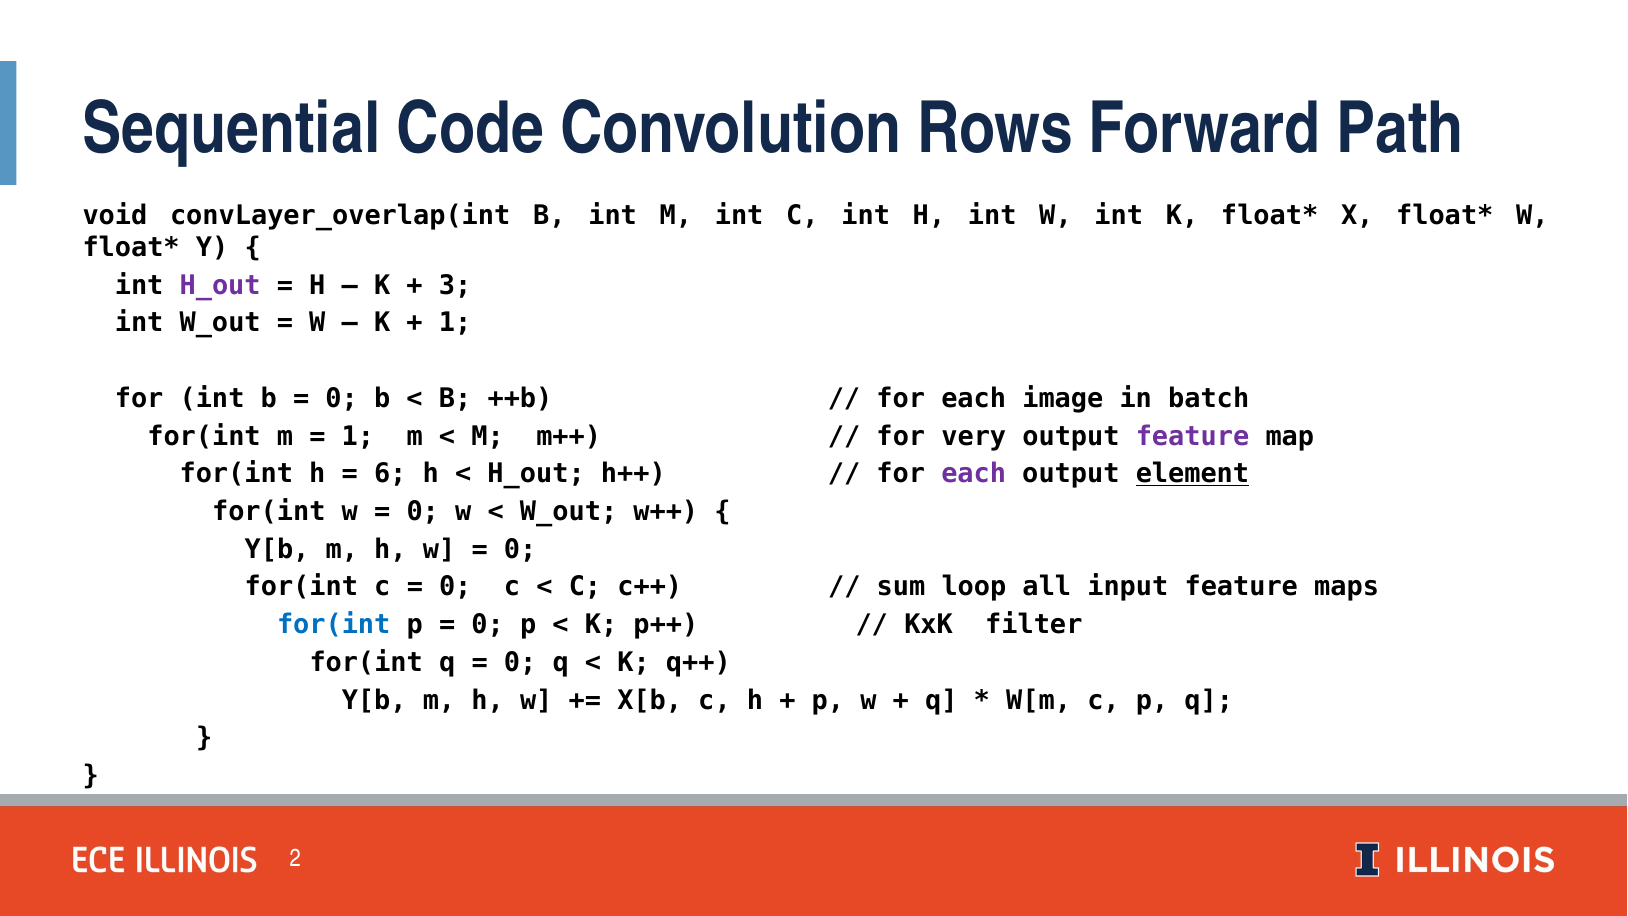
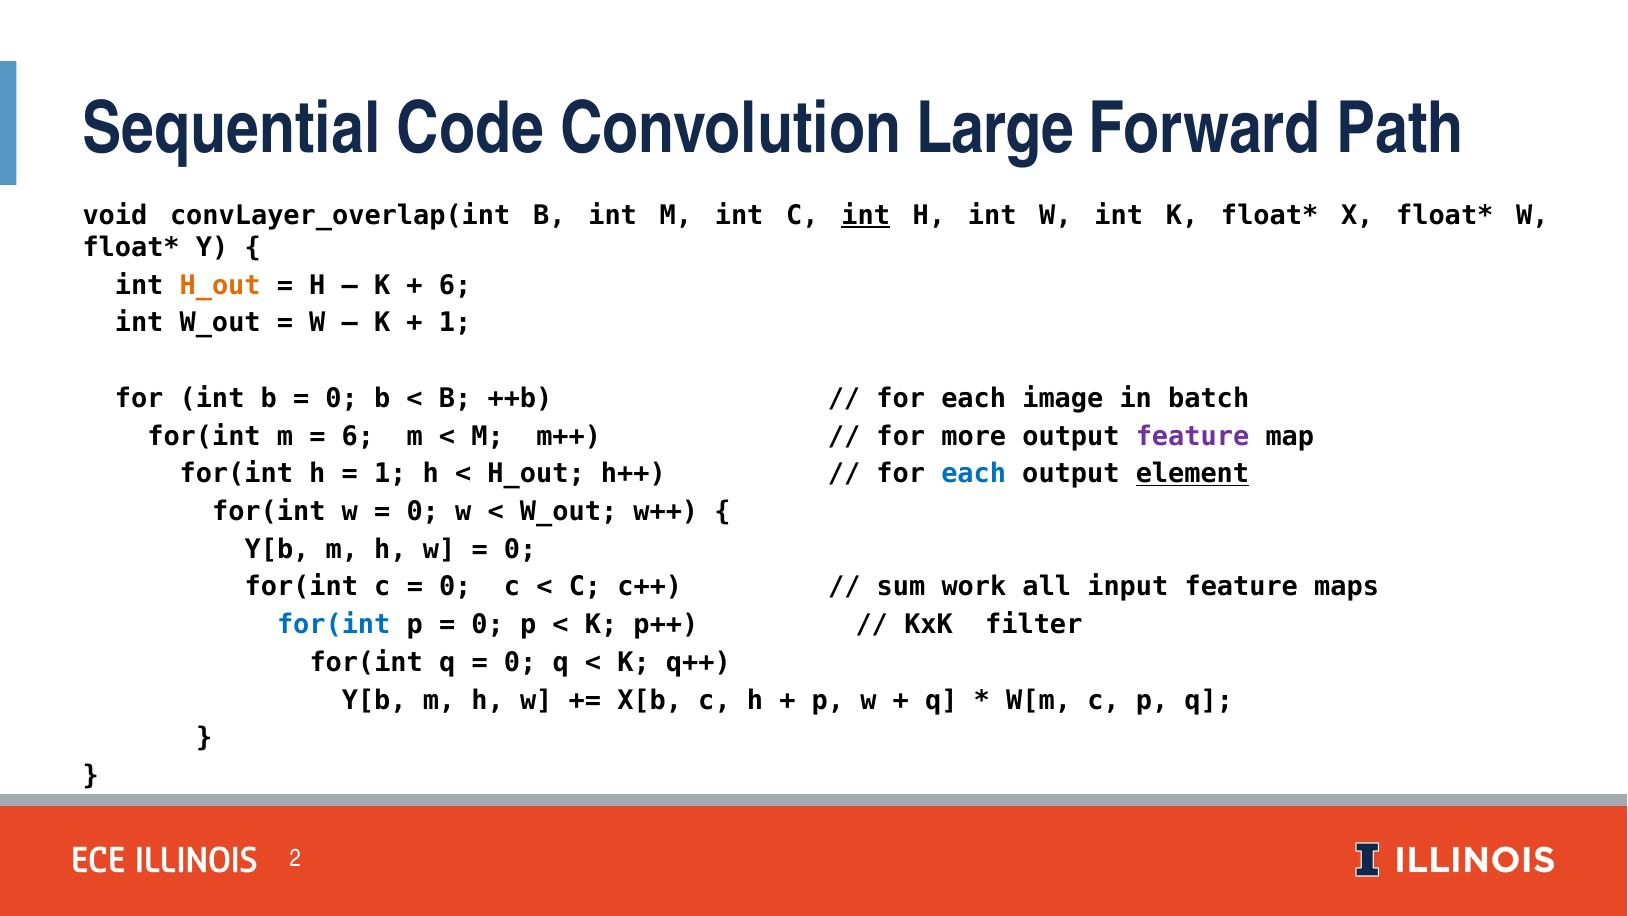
Rows: Rows -> Large (995, 128)
int underline: none -> present (866, 215)
H_out colour: purple -> orange (220, 285)
3: 3 -> 6 (455, 285)
1: 1 -> 6 (358, 436)
very: very -> more (974, 436)
6: 6 -> 1 (390, 474)
each colour: purple -> blue (974, 474)
loop: loop -> work (974, 587)
